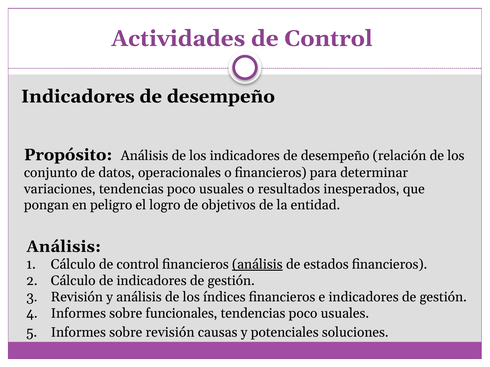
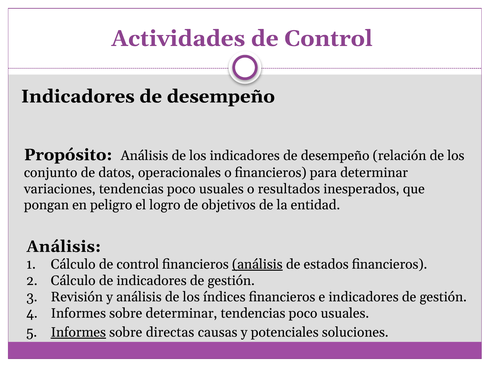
sobre funcionales: funcionales -> determinar (181, 314)
Informes underline: none -> present (78, 333)
sobre revisión: revisión -> directas (170, 333)
